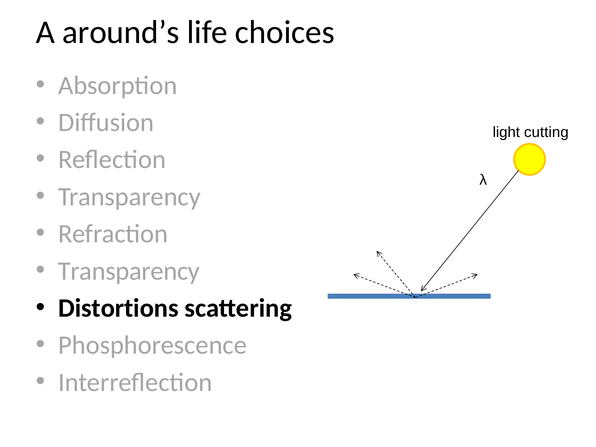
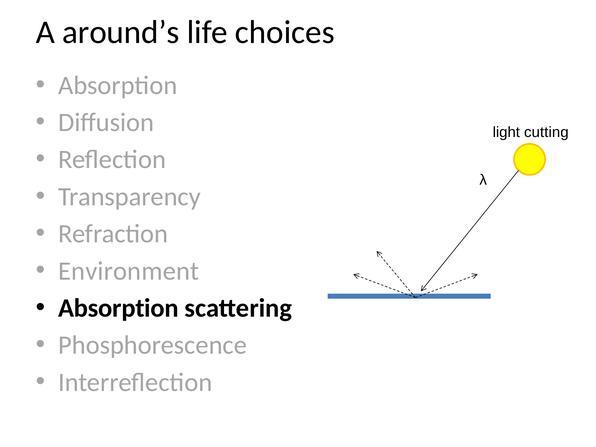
Transparency: Transparency -> Environment (129, 271)
Distortions: Distortions -> Absorption (118, 308)
